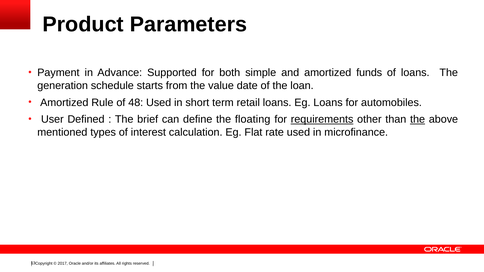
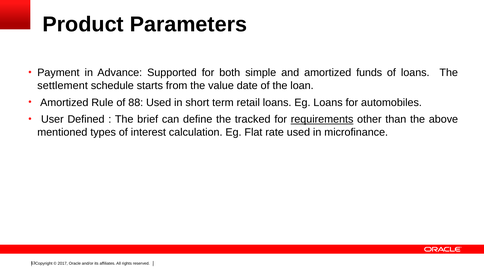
generation: generation -> settlement (63, 86)
48: 48 -> 88 (136, 103)
floating: floating -> tracked (253, 120)
the underline: present -> none (418, 120)
